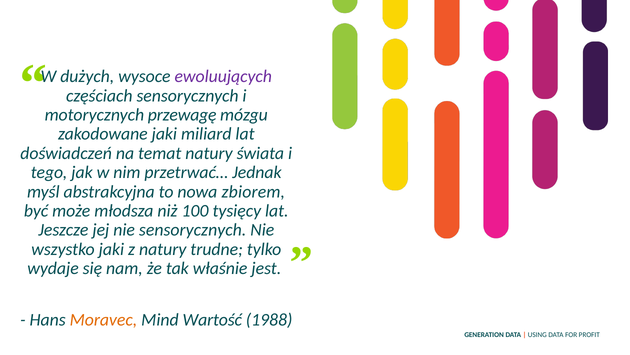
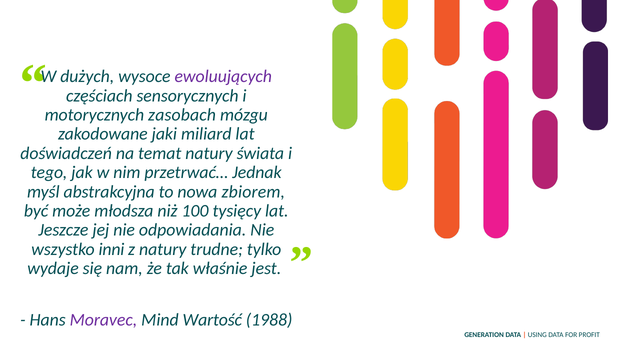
przewagę: przewagę -> zasobach (182, 115)
nie sensorycznych: sensorycznych -> odpowiadania (193, 230)
wszystko jaki: jaki -> inni (111, 249)
Moravec colour: orange -> purple (103, 319)
